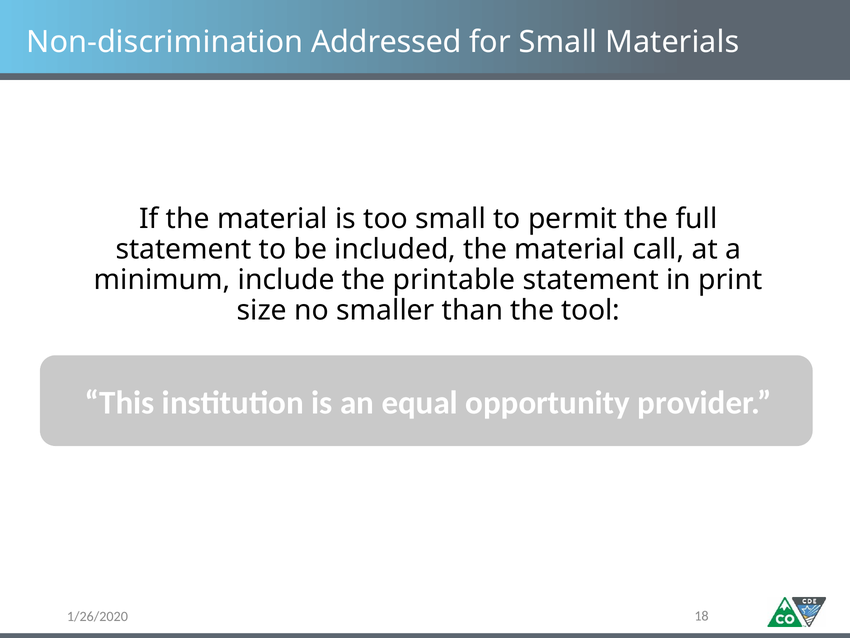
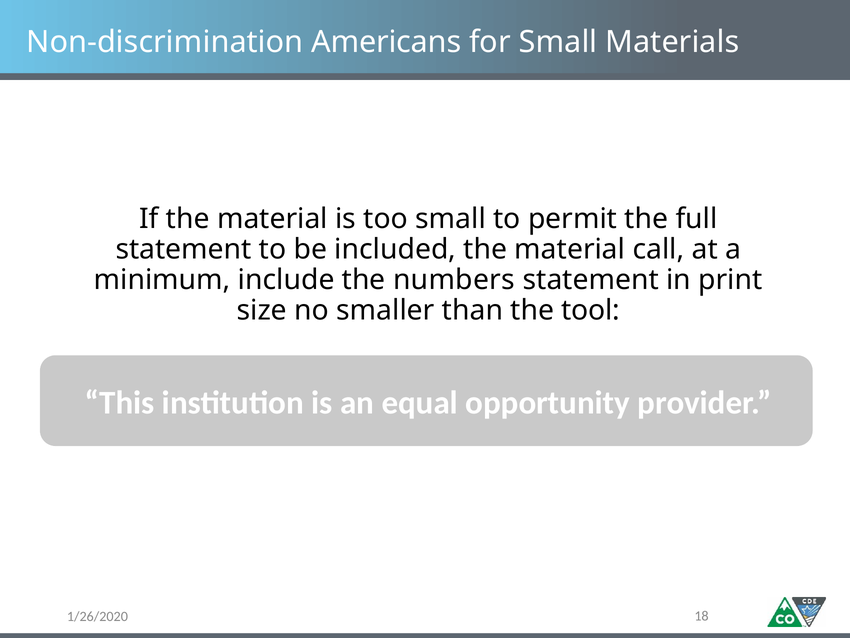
Addressed: Addressed -> Americans (386, 42)
printable: printable -> numbers (454, 280)
